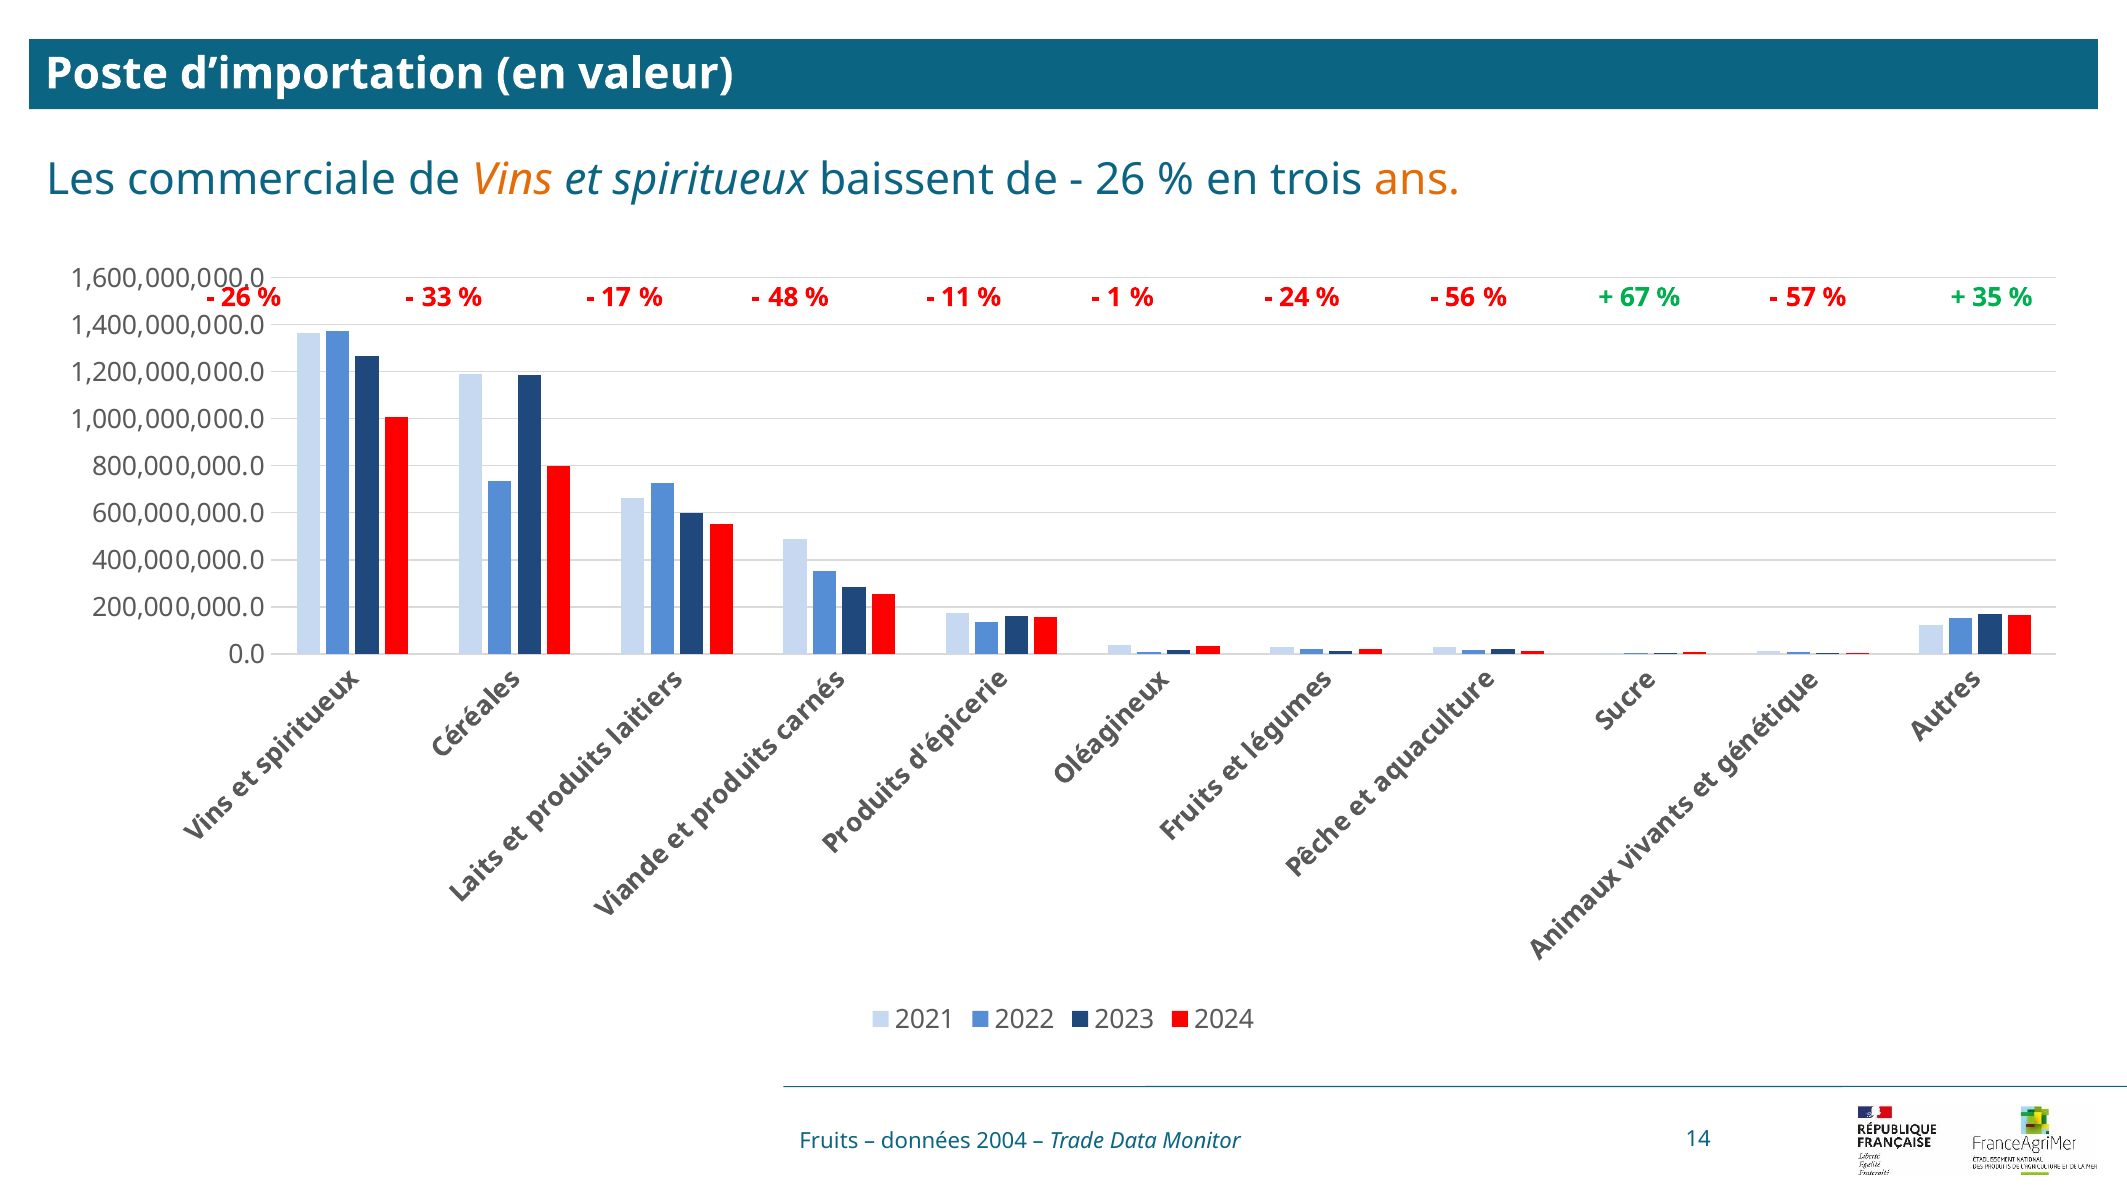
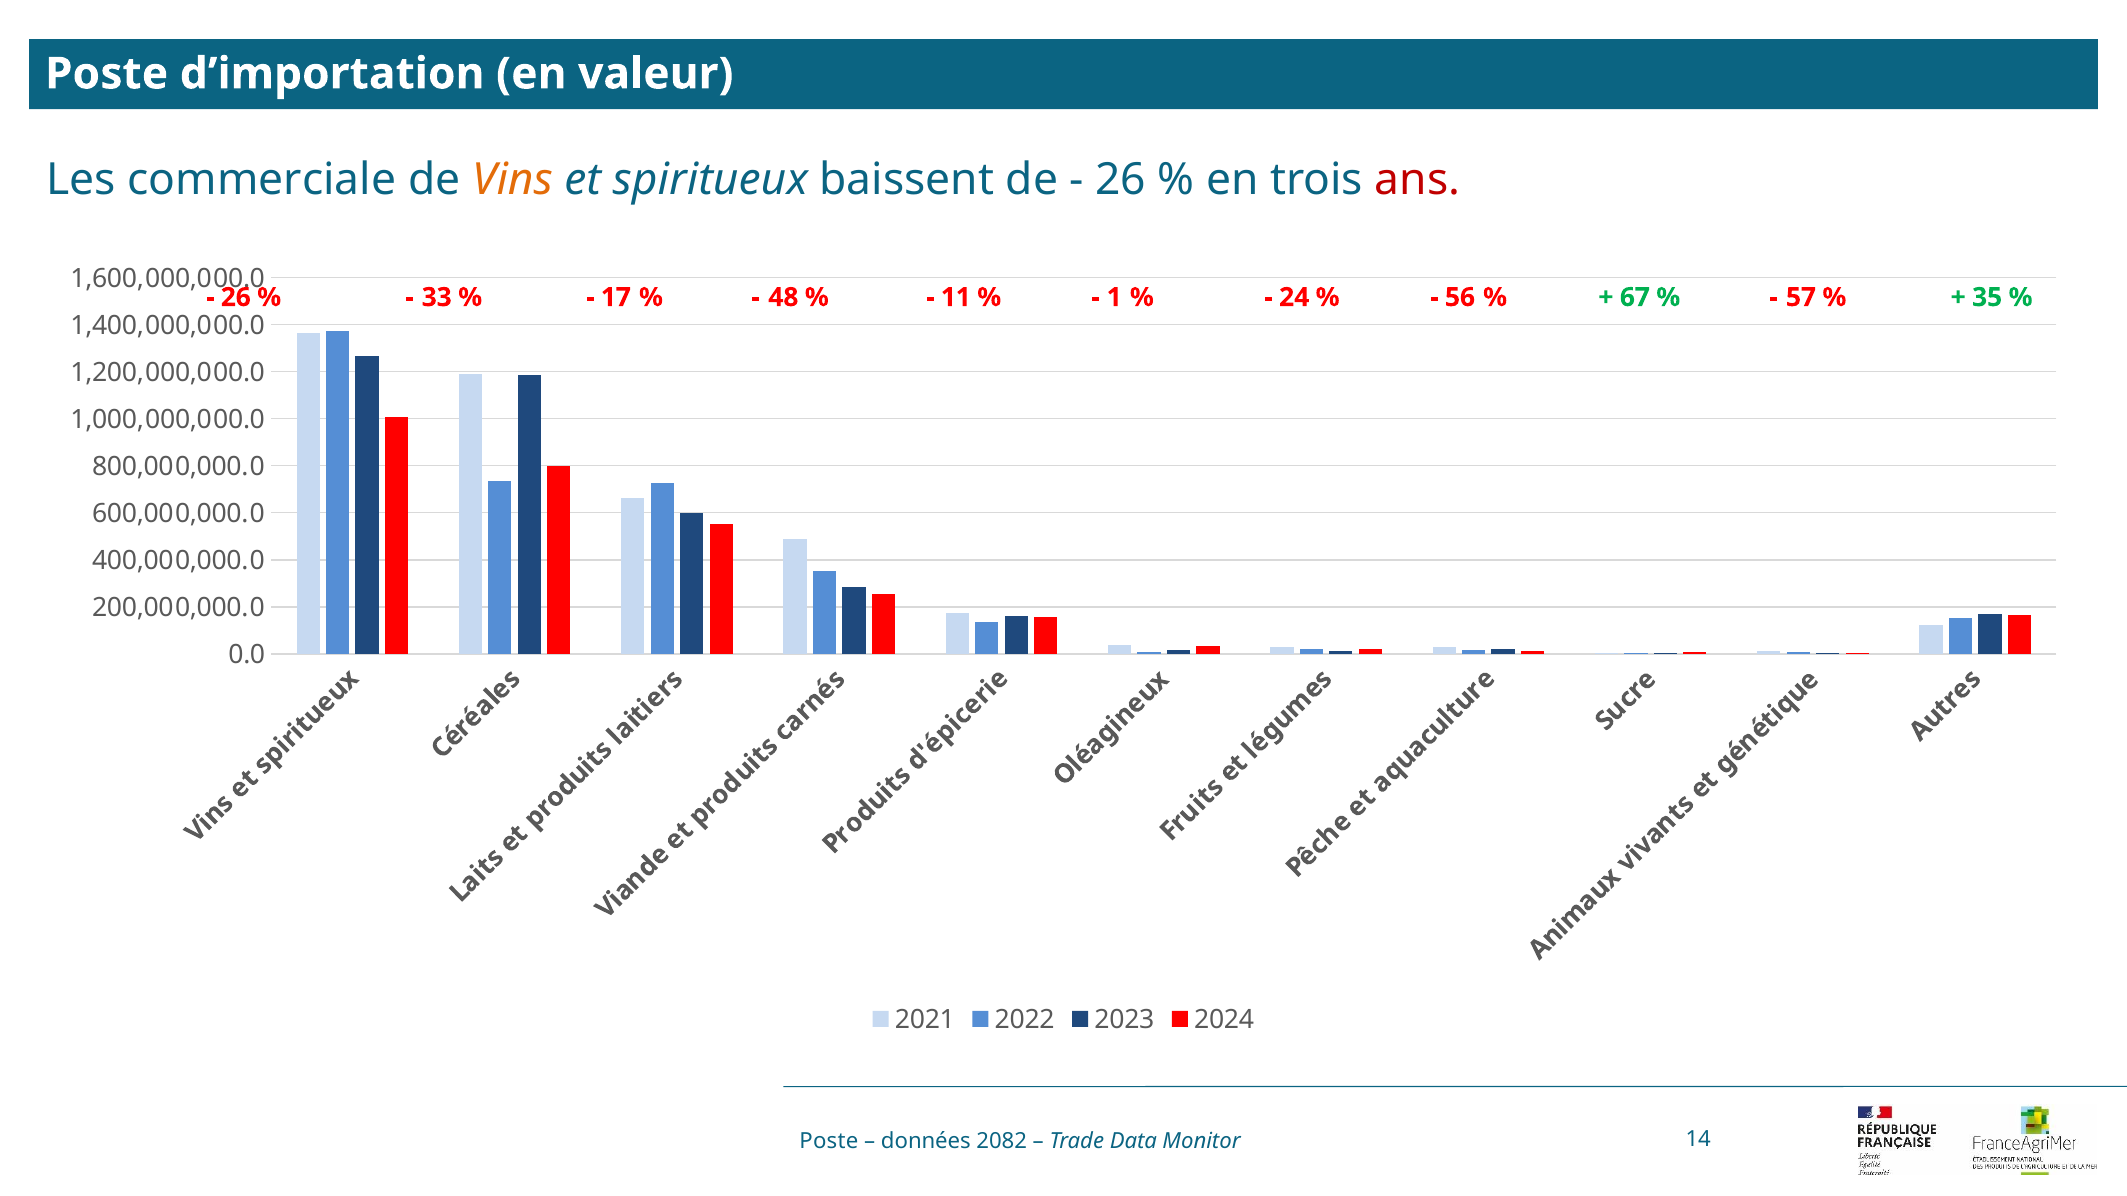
ans colour: orange -> red (1417, 180)
Fruits: Fruits -> Poste (829, 1142)
2004: 2004 -> 2082 (1002, 1142)
